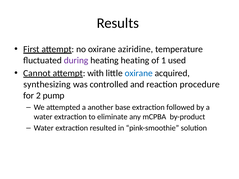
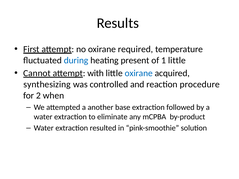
aziridine: aziridine -> required (136, 49)
during colour: purple -> blue (76, 60)
heating heating: heating -> present (135, 60)
1 used: used -> little (177, 60)
pump: pump -> when (54, 96)
